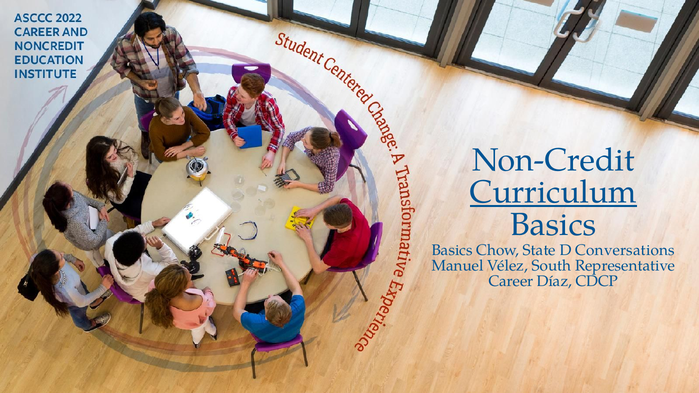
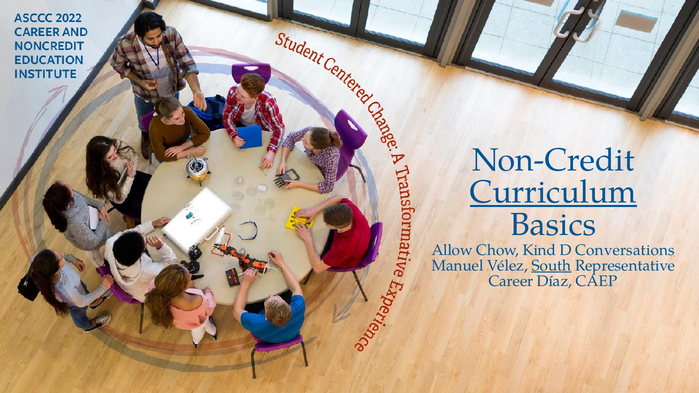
Basics: Basics -> Allow (452, 250)
State: State -> Kind (539, 250)
South underline: none -> present (552, 266)
CDCP: CDCP -> CAEP (597, 281)
